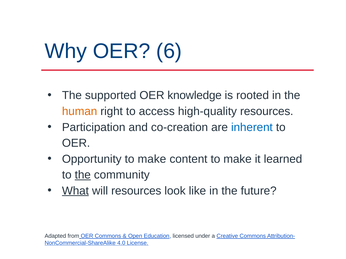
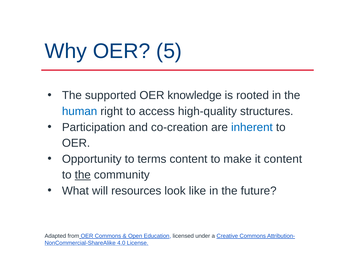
6: 6 -> 5 (169, 51)
human colour: orange -> blue (80, 112)
high-quality resources: resources -> structures (267, 112)
Opportunity to make: make -> terms (152, 159)
it learned: learned -> content (283, 159)
What underline: present -> none (75, 191)
